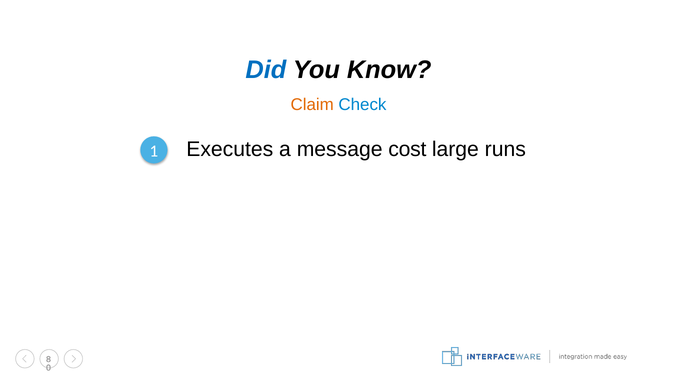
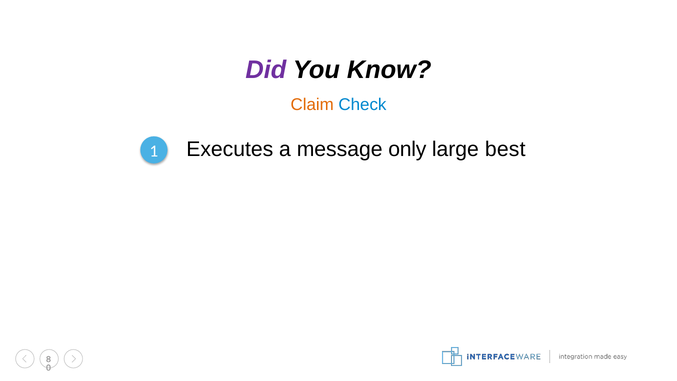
Did colour: blue -> purple (266, 70)
cost: cost -> only (407, 149)
runs: runs -> best (505, 149)
